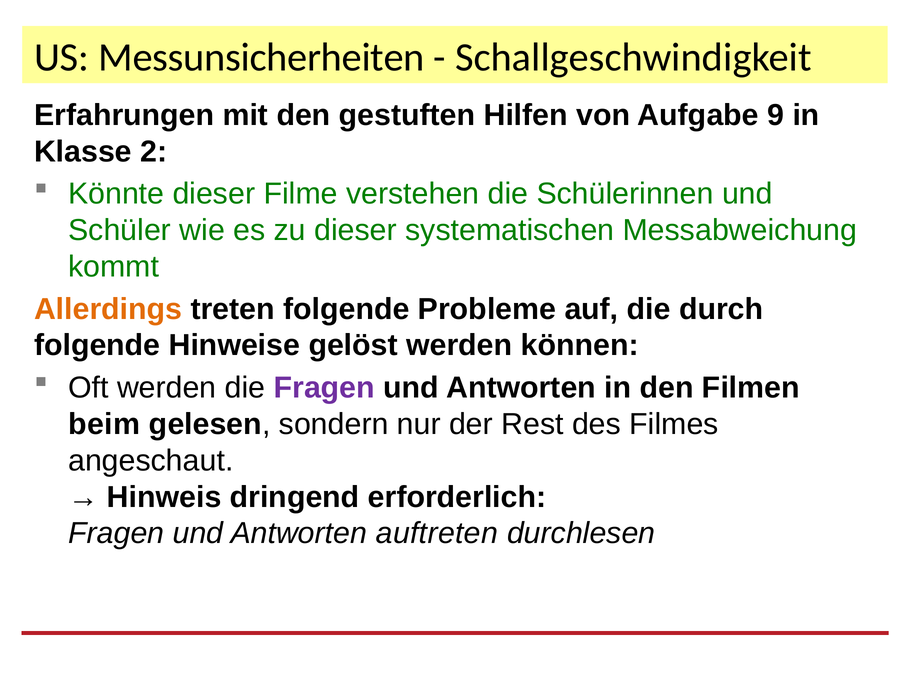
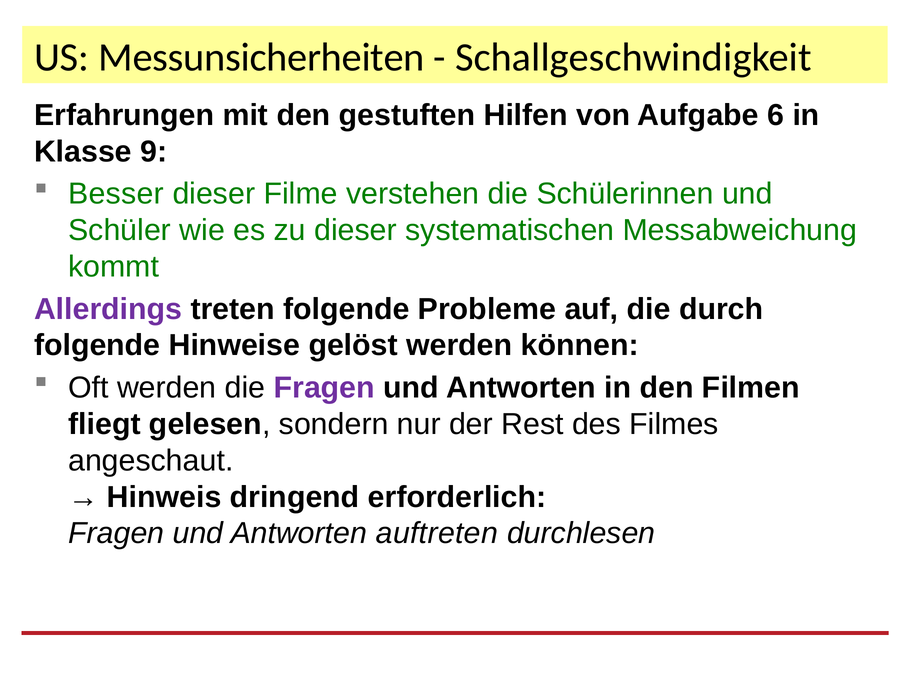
9: 9 -> 6 (776, 115)
2: 2 -> 9 (154, 152)
Könnte: Könnte -> Besser (116, 194)
Allerdings colour: orange -> purple (108, 309)
beim: beim -> fliegt (104, 425)
